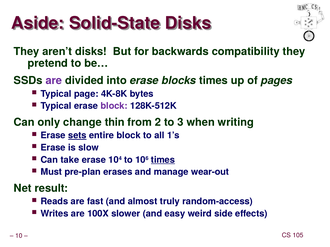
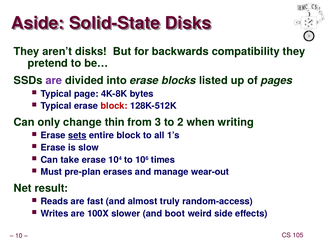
blocks times: times -> listed (213, 81)
block colour: purple -> red (114, 106)
2: 2 -> 3 (158, 123)
3: 3 -> 2 (181, 123)
times underline: present -> none (163, 160)
easy: easy -> boot (175, 214)
